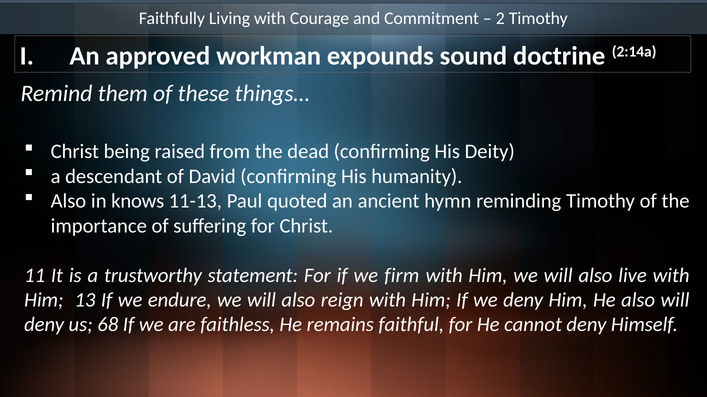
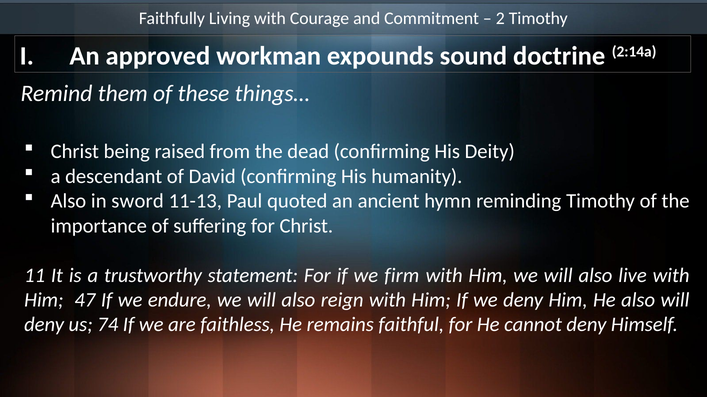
knows: knows -> sword (138, 201)
13: 13 -> 47 (85, 300)
68: 68 -> 74 (108, 325)
